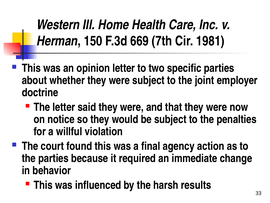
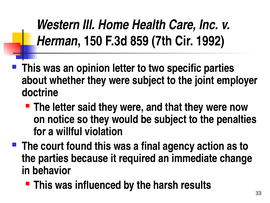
669: 669 -> 859 (139, 41)
1981: 1981 -> 1992 (210, 41)
